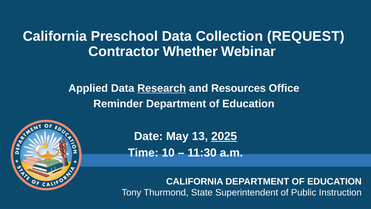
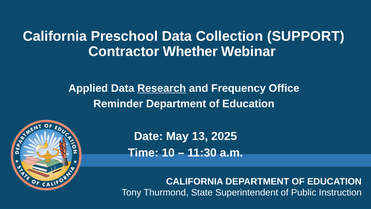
REQUEST: REQUEST -> SUPPORT (306, 36)
Resources: Resources -> Frequency (238, 88)
2025 underline: present -> none (224, 136)
